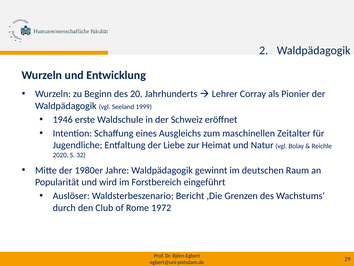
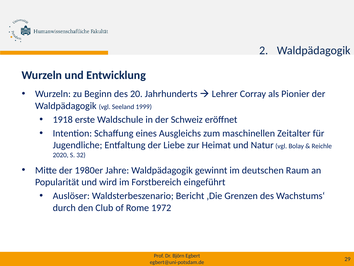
1946: 1946 -> 1918 (63, 119)
